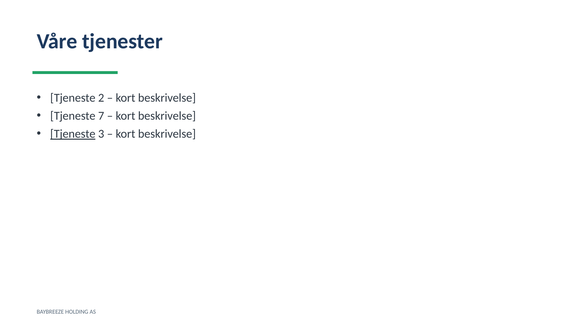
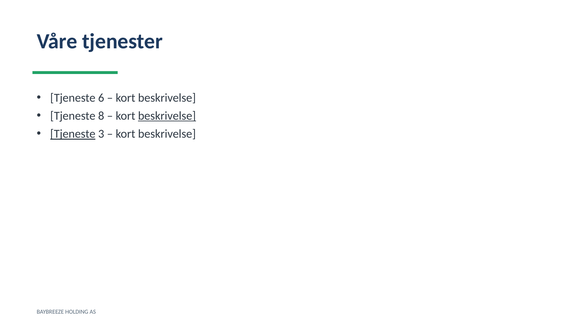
2: 2 -> 6 (101, 98)
7: 7 -> 8 (101, 116)
beskrivelse underline: none -> present (167, 116)
